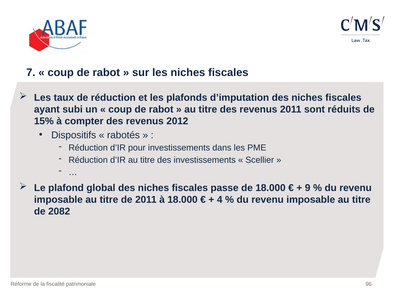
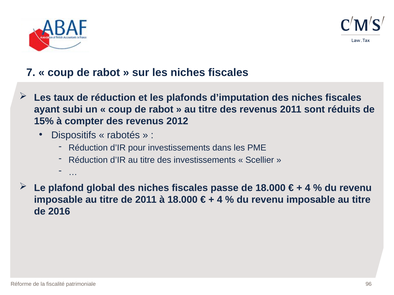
9: 9 -> 4 (308, 188)
2082: 2082 -> 2016 (59, 212)
